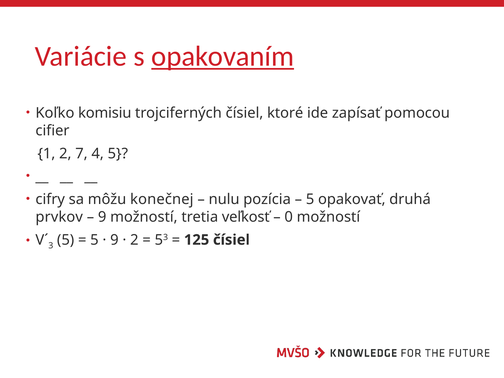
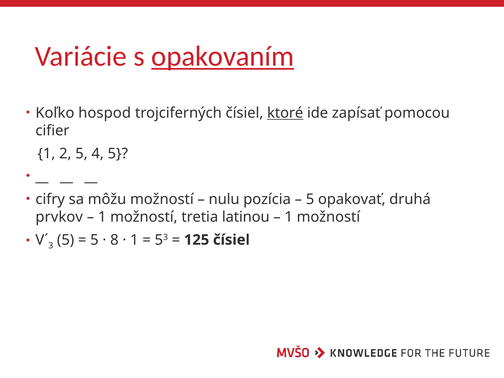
komisiu: komisiu -> hospod (105, 113)
ktoré underline: none -> present (285, 113)
2 7: 7 -> 5 (81, 154)
môžu konečnej: konečnej -> možností (162, 199)
9: 9 -> 1 (102, 217)
veľkosť: veľkosť -> latinou (246, 217)
0: 0 -> 1 (289, 217)
9: 9 -> 8 (114, 240)
2: 2 -> 1 (134, 240)
